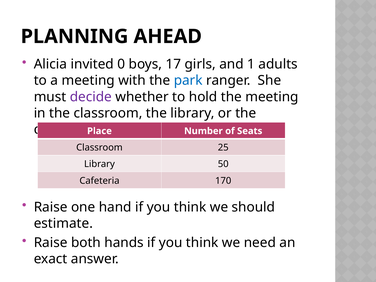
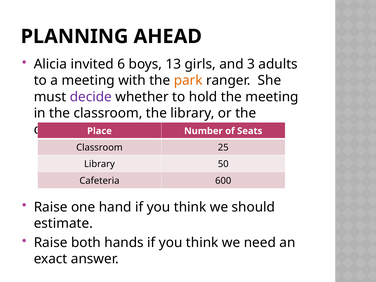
0: 0 -> 6 (121, 64)
17: 17 -> 13 (173, 64)
1: 1 -> 3 (251, 64)
park colour: blue -> orange (188, 80)
170: 170 -> 600 (223, 181)
